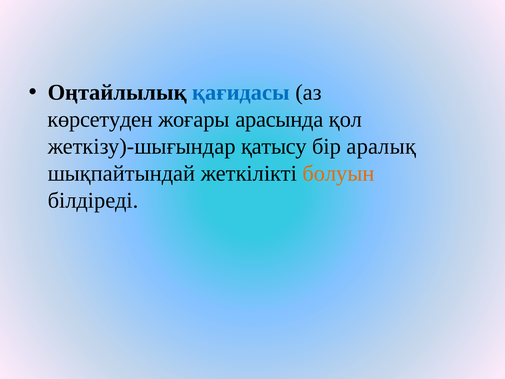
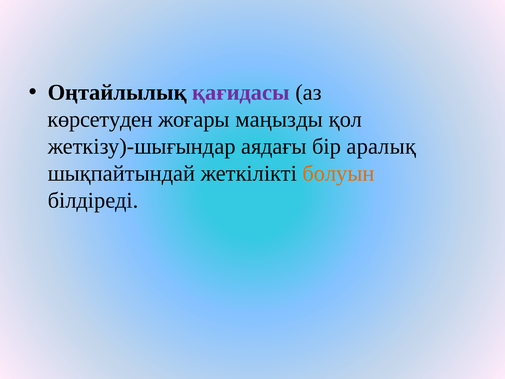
қағидасы colour: blue -> purple (241, 93)
арасында: арасында -> маңызды (279, 119)
қатысу: қатысу -> аядағы (274, 146)
